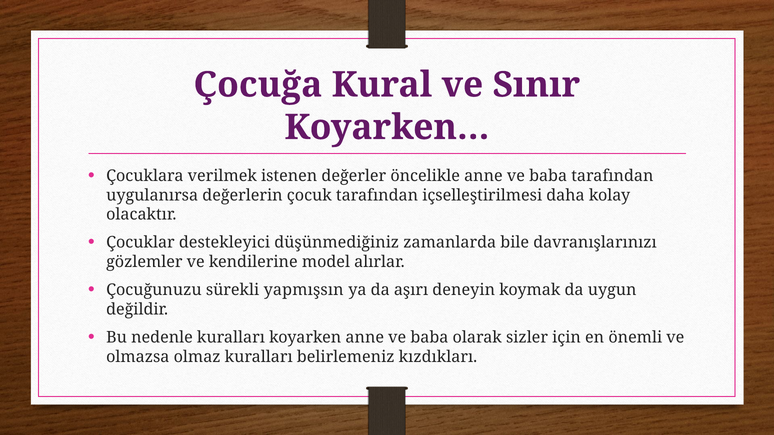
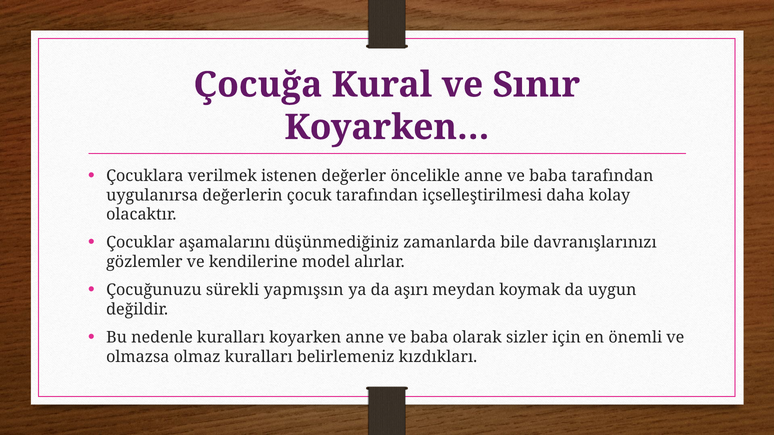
destekleyici: destekleyici -> aşamalarını (225, 243)
deneyin: deneyin -> meydan (464, 290)
